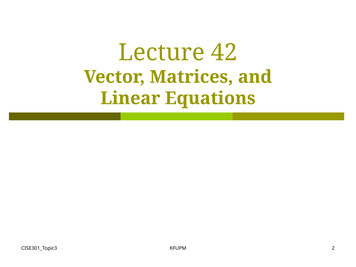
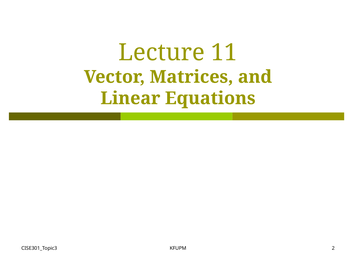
42: 42 -> 11 (224, 52)
